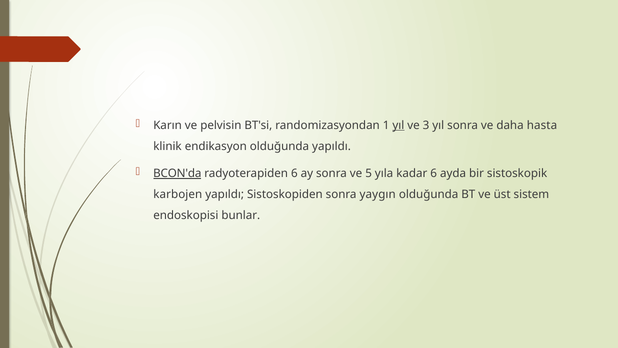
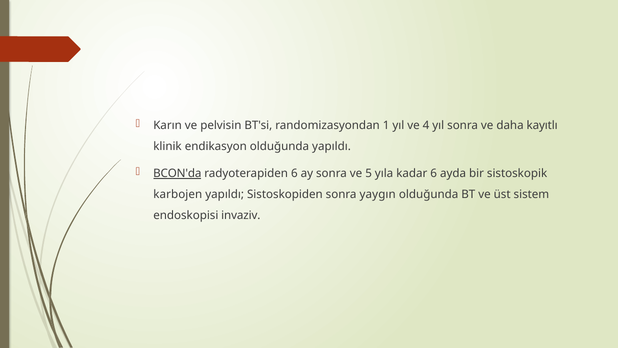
yıl underline: present -> none (398, 125)
3: 3 -> 4 (426, 125)
hasta: hasta -> kayıtlı (542, 125)
bunlar: bunlar -> invaziv (241, 215)
